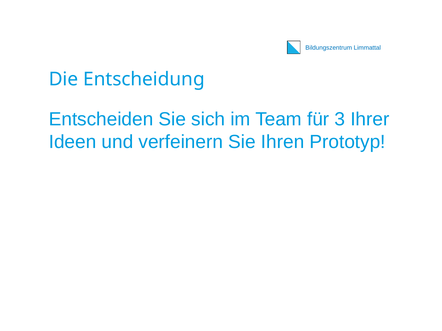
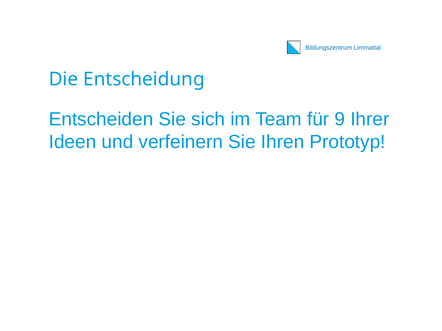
3: 3 -> 9 (340, 119)
